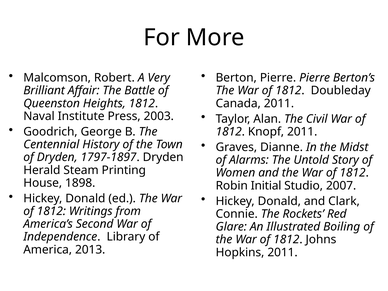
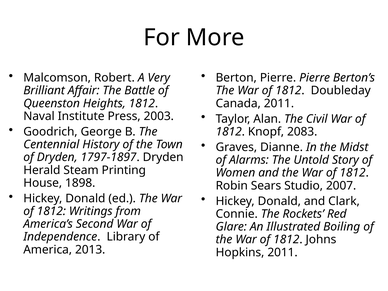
Knopf 2011: 2011 -> 2083 (302, 132)
Initial: Initial -> Sears (266, 186)
